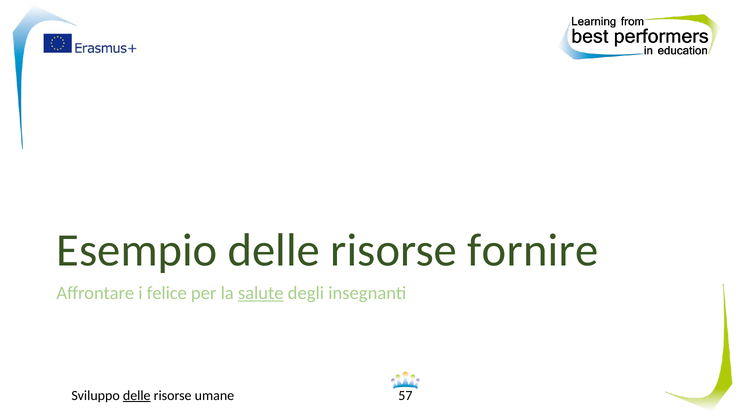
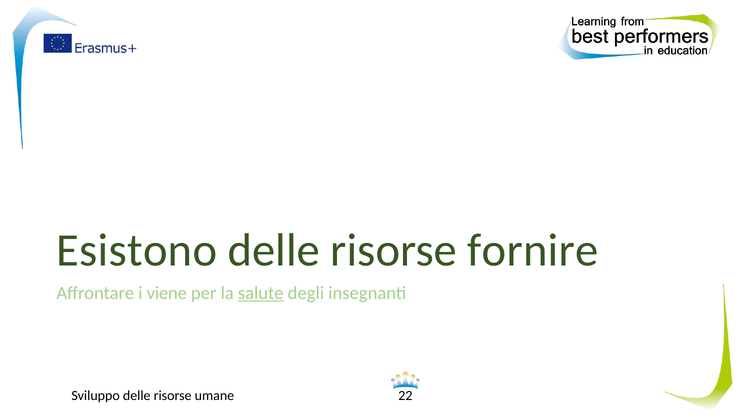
Esempio: Esempio -> Esistono (137, 251)
felice: felice -> viene (167, 293)
delle underline: present -> none (137, 396)
57: 57 -> 22 (405, 396)
